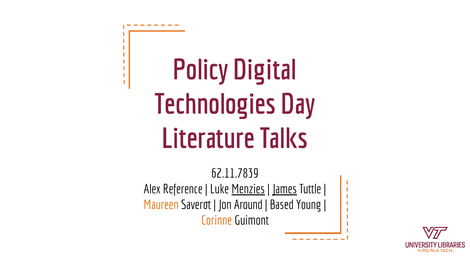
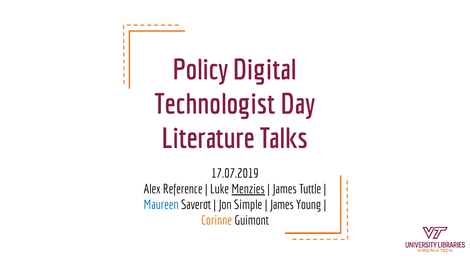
Technologies: Technologies -> Technologist (215, 105)
62.11.7839: 62.11.7839 -> 17.07.2019 (235, 174)
James underline: present -> none (285, 189)
Maureen colour: orange -> blue (161, 205)
Around: Around -> Simple (248, 205)
Based: Based -> James (282, 205)
